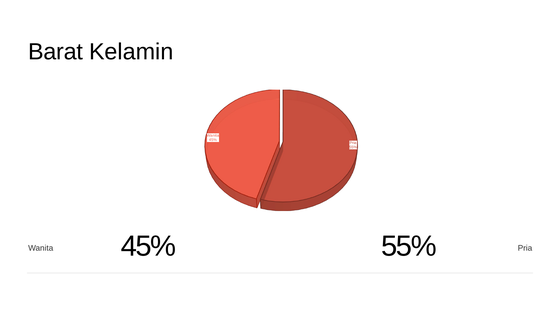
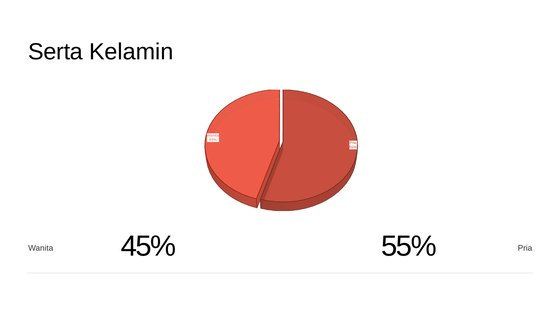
Barat: Barat -> Serta (56, 52)
